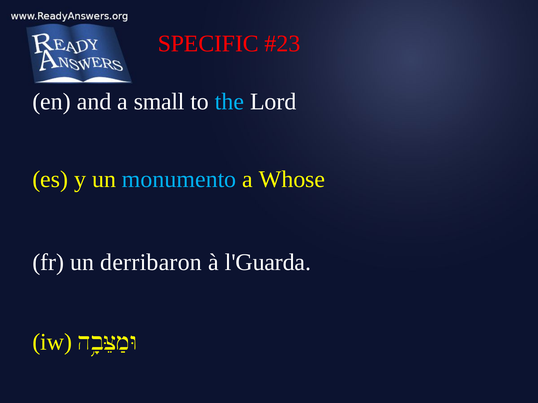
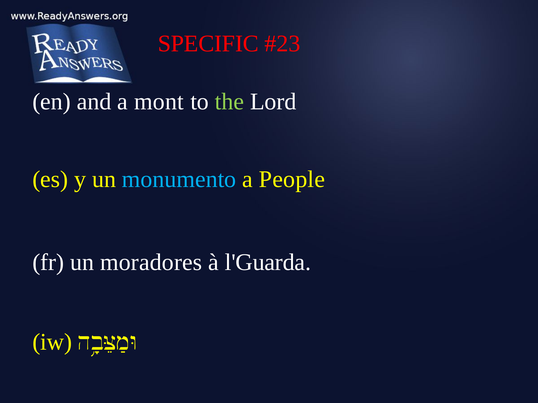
small: small -> mont (159, 102)
the colour: light blue -> light green (229, 102)
Whose: Whose -> People (292, 180)
derribaron: derribaron -> moradores (151, 262)
